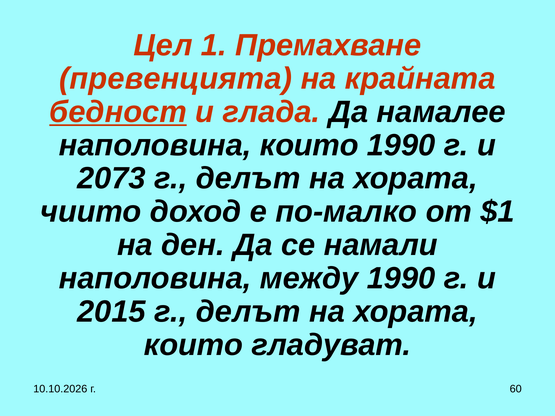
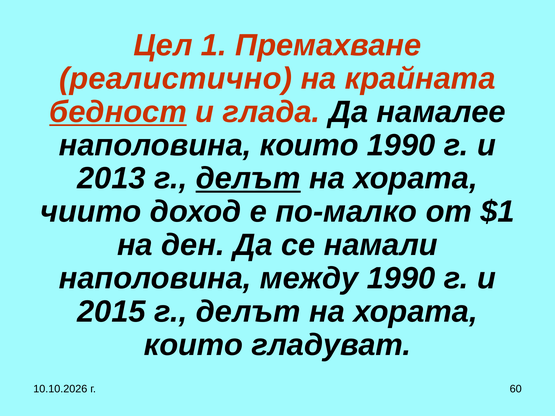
превенцията: превенцията -> реалистично (176, 79)
2073: 2073 -> 2013 (111, 179)
делът underline: none -> present (248, 179)
